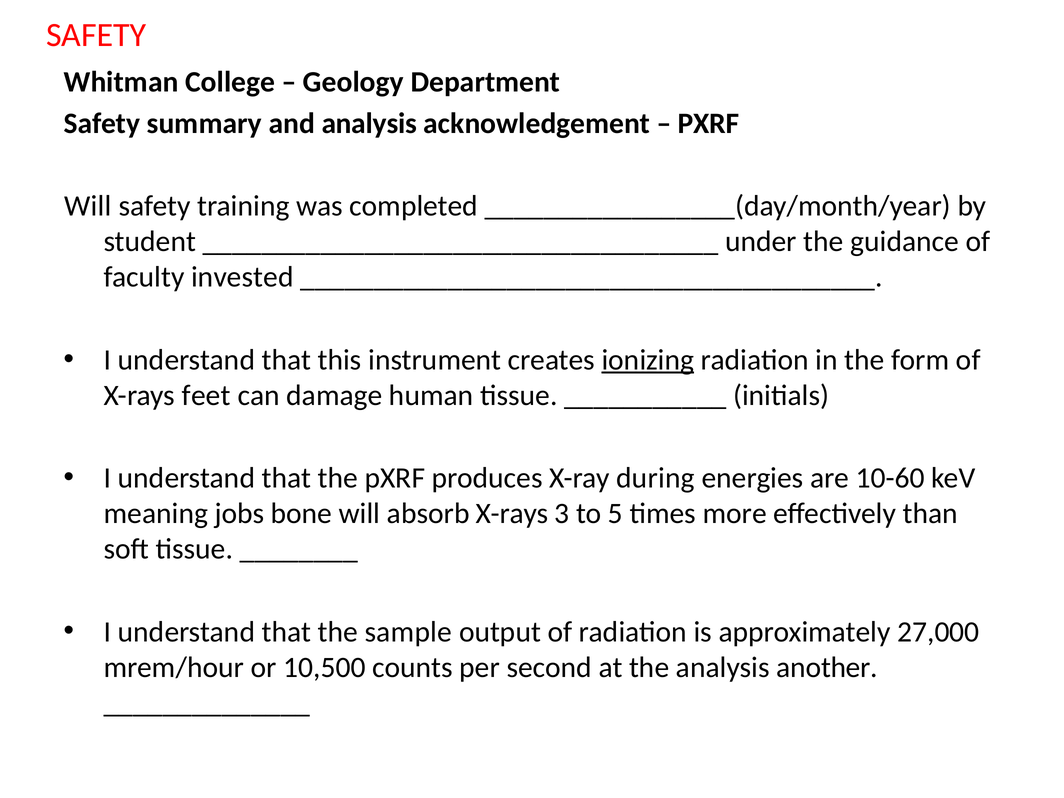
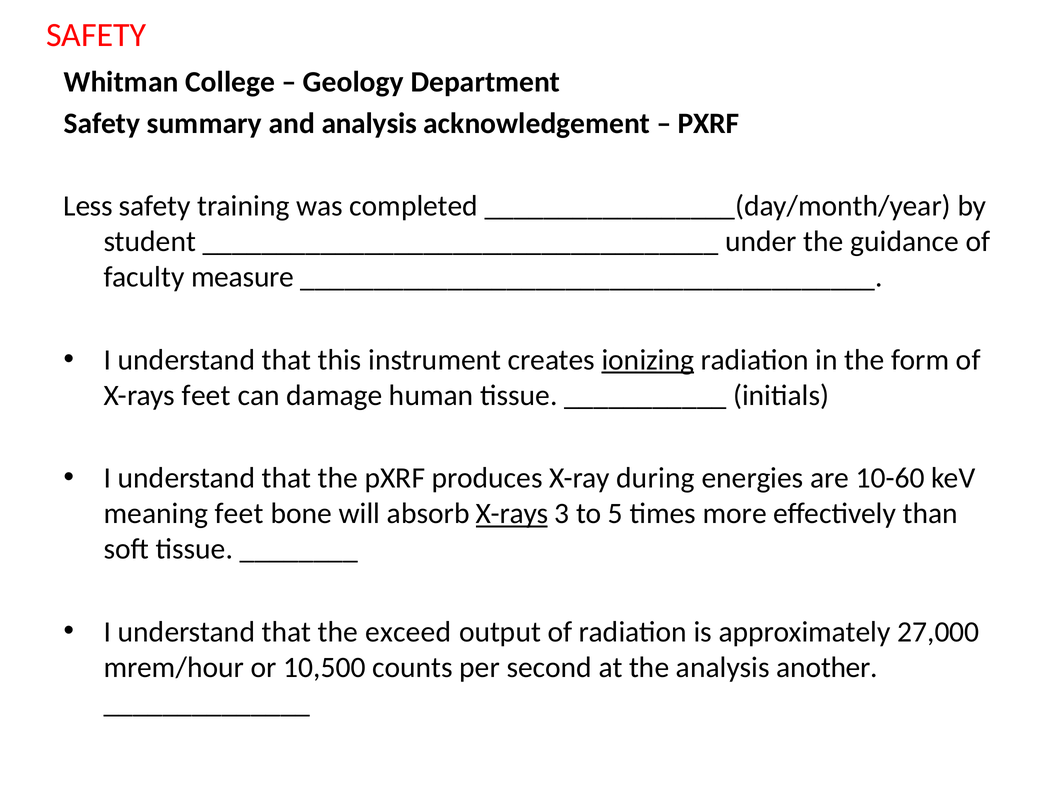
Will: Will -> Less (88, 206)
invested: invested -> measure (243, 277)
meaning jobs: jobs -> feet (239, 514)
X-rays underline: none -> present (512, 514)
sample: sample -> exceed (408, 632)
